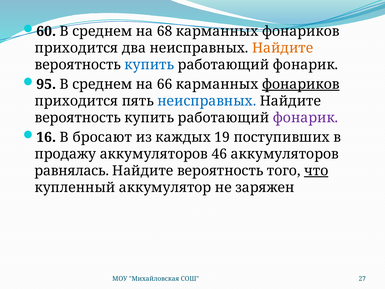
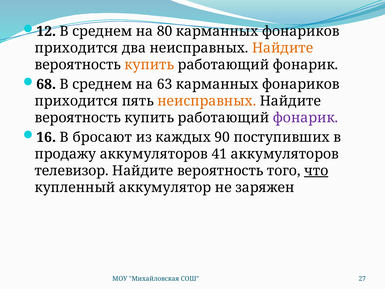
60: 60 -> 12 (46, 31)
68: 68 -> 80 (165, 31)
купить colour: blue -> orange (149, 65)
95: 95 -> 68 (46, 84)
66: 66 -> 63 (165, 84)
фонариков underline: present -> none (301, 84)
неисправных colour: blue -> orange (207, 101)
19: 19 -> 90 (222, 137)
46: 46 -> 41 (219, 154)
равнялась: равнялась -> телевизор (72, 171)
